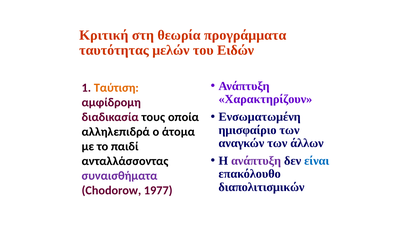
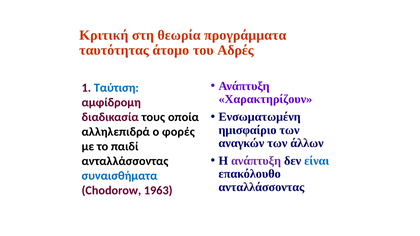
μελών: μελών -> άτομο (171, 50)
Ειδών: Ειδών -> Αδρές (235, 50)
Ταύτιση colour: orange -> blue (116, 88)
άτομα: άτομα -> φορές (178, 132)
συναισθήματα colour: purple -> blue (120, 176)
διαπολιτισμικών: διαπολιτισμικών -> ανταλλάσσοντας (261, 187)
1977: 1977 -> 1963 (158, 191)
